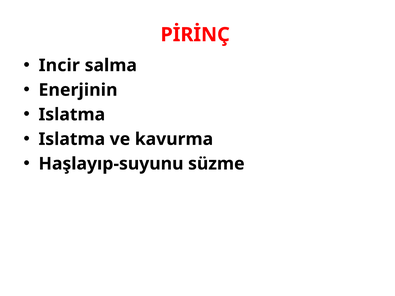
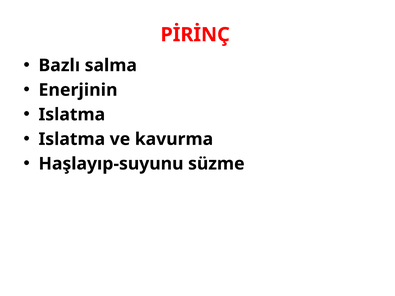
Incir: Incir -> Bazlı (59, 65)
